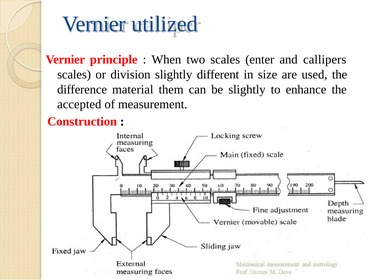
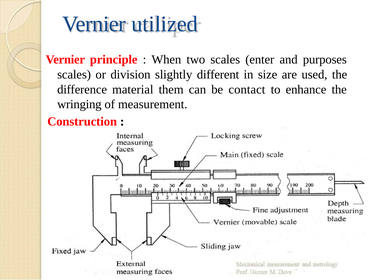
callipers: callipers -> purposes (325, 60)
be slightly: slightly -> contact (247, 90)
accepted: accepted -> wringing (79, 105)
